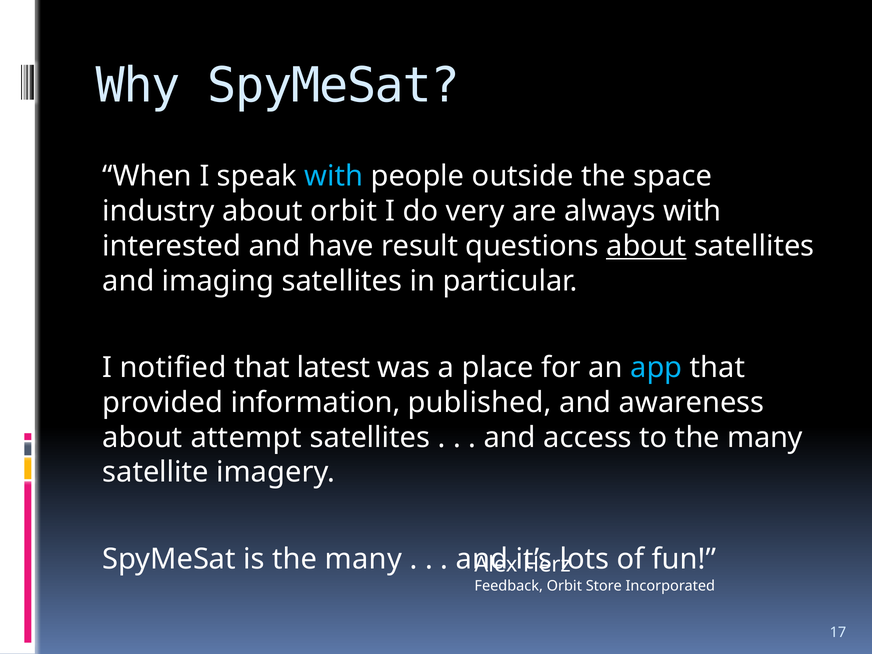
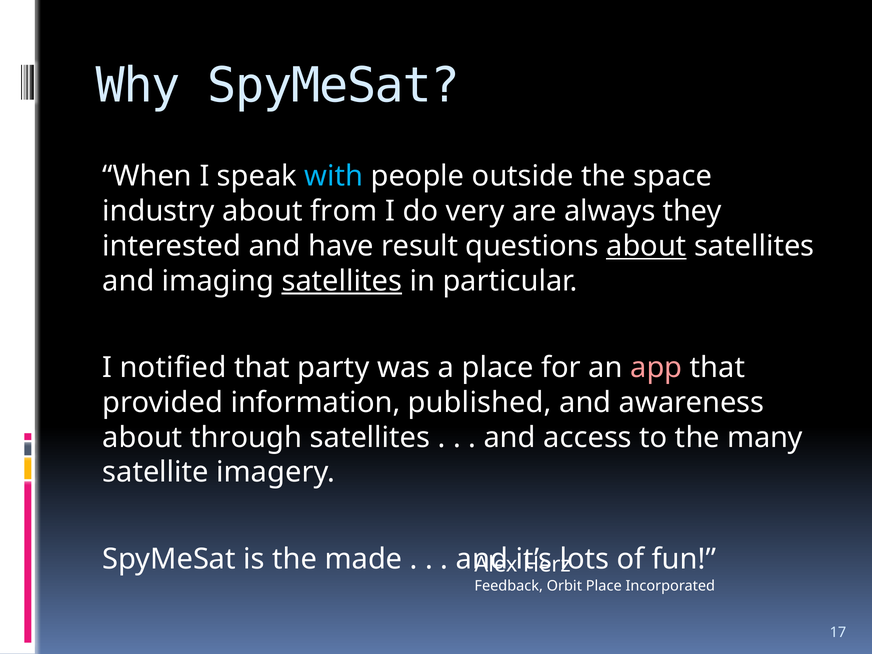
about orbit: orbit -> from (344, 211)
always with: with -> they (692, 211)
satellites underline: none -> present (342, 281)
latest: latest -> party (333, 368)
app colour: light blue -> pink (656, 368)
attempt: attempt -> through (246, 437)
is the many: many -> made (364, 559)
Orbit Store: Store -> Place (604, 586)
